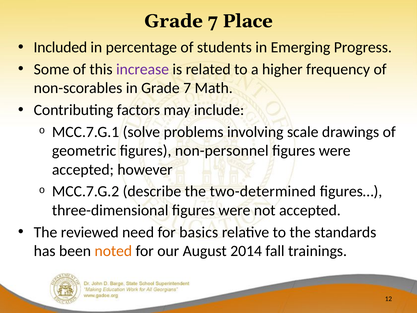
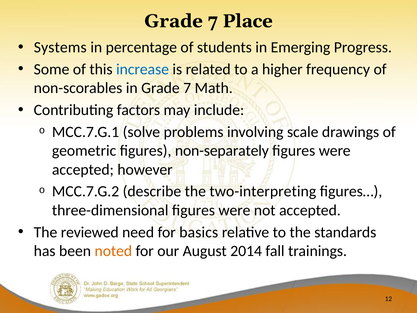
Included: Included -> Systems (60, 47)
increase colour: purple -> blue (143, 69)
non-personnel: non-personnel -> non-separately (222, 151)
two-determined: two-determined -> two-interpreting (263, 191)
